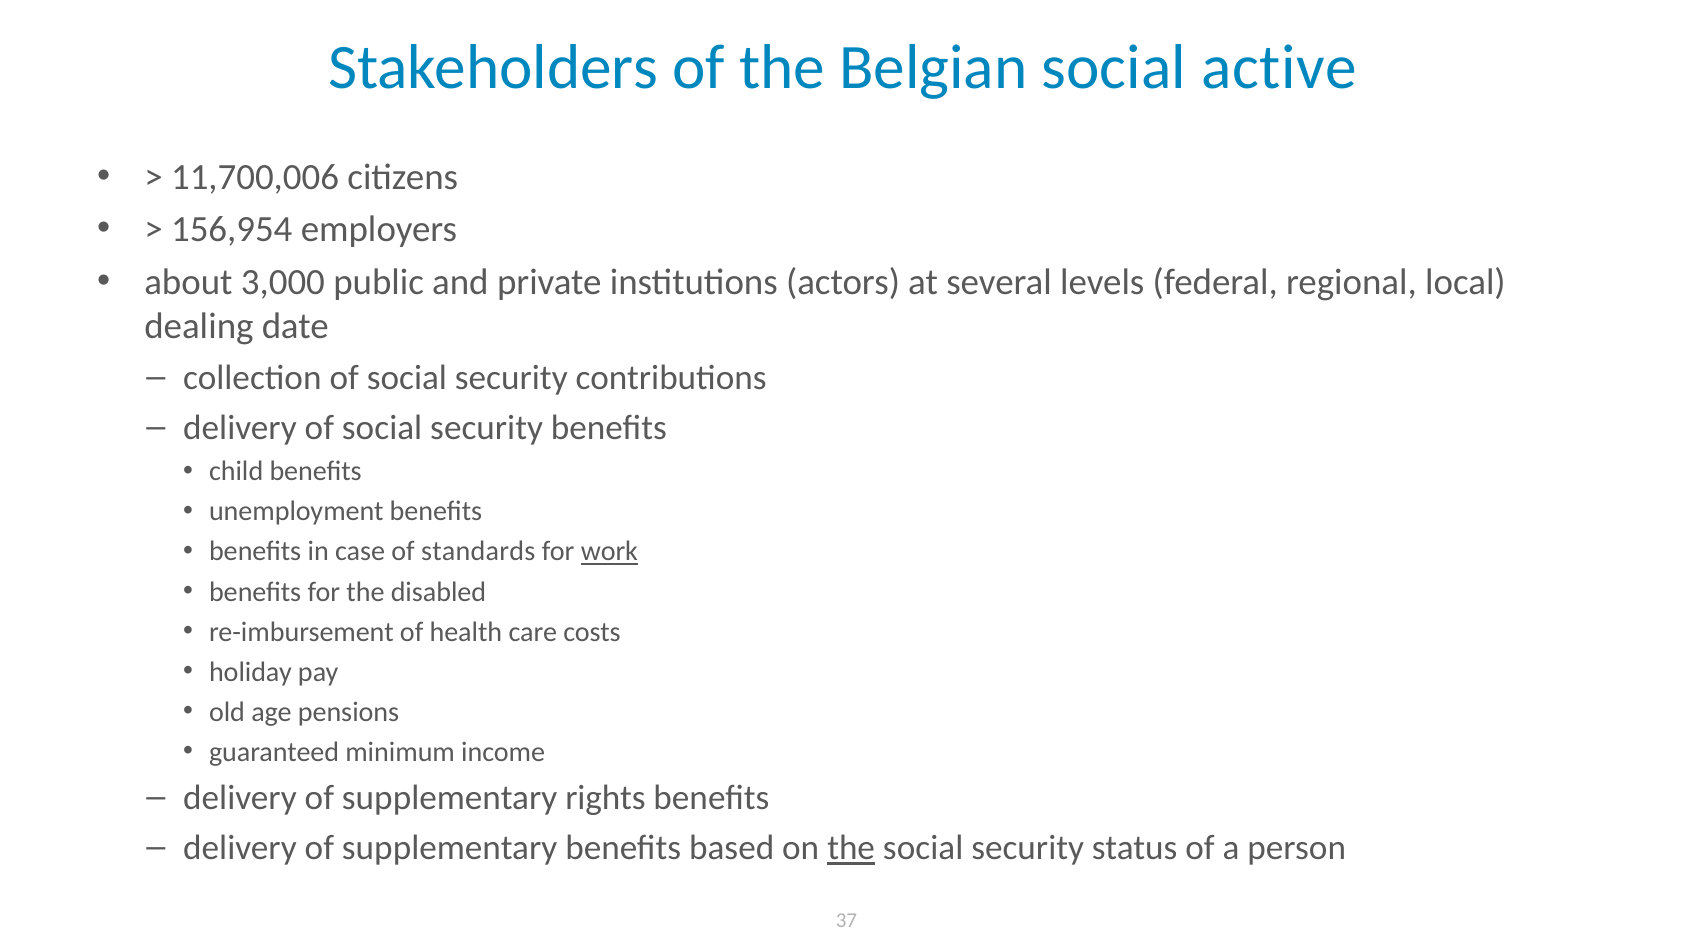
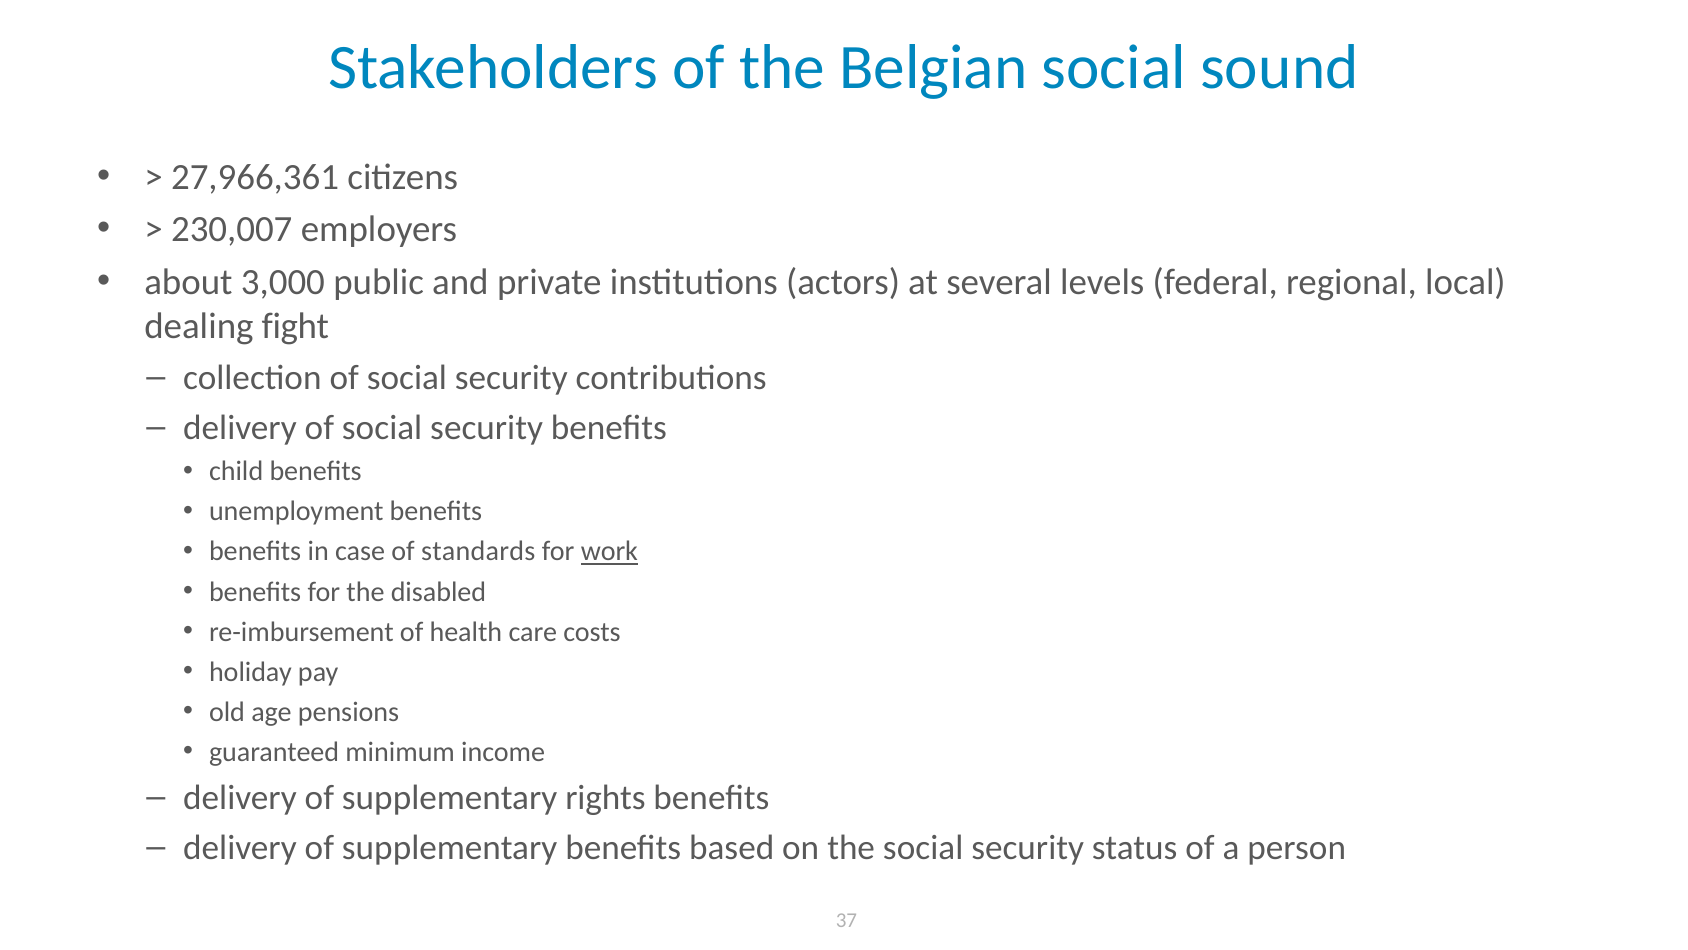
active: active -> sound (1279, 67)
11,700,006: 11,700,006 -> 27,966,361 (255, 177)
156,954: 156,954 -> 230,007 (232, 230)
date: date -> fight (295, 327)
the underline: present -> none (851, 848)
